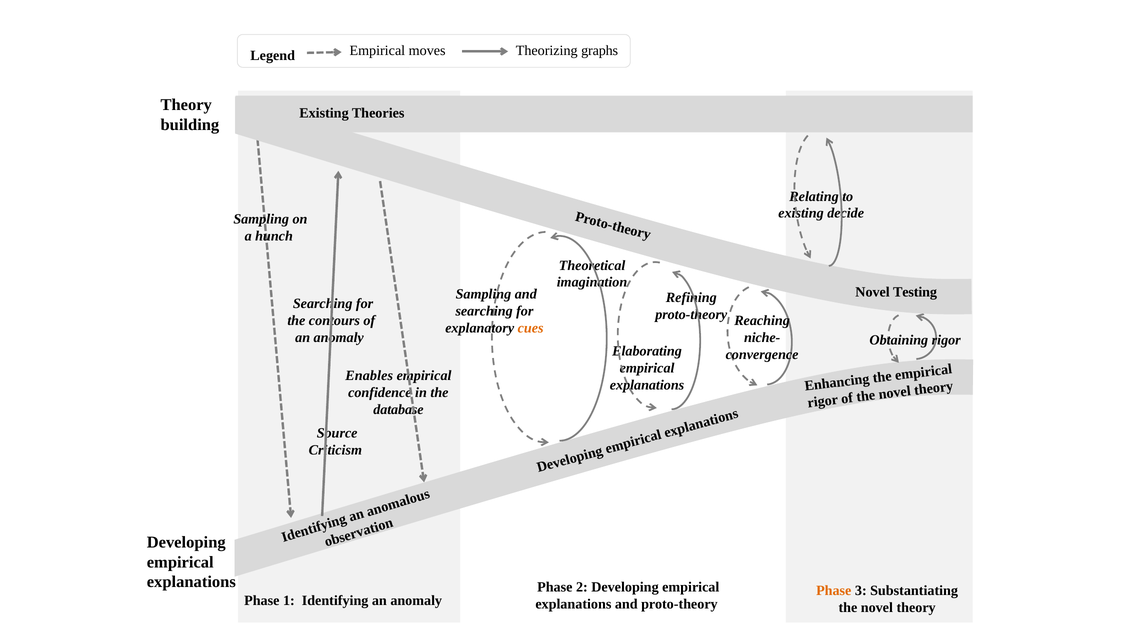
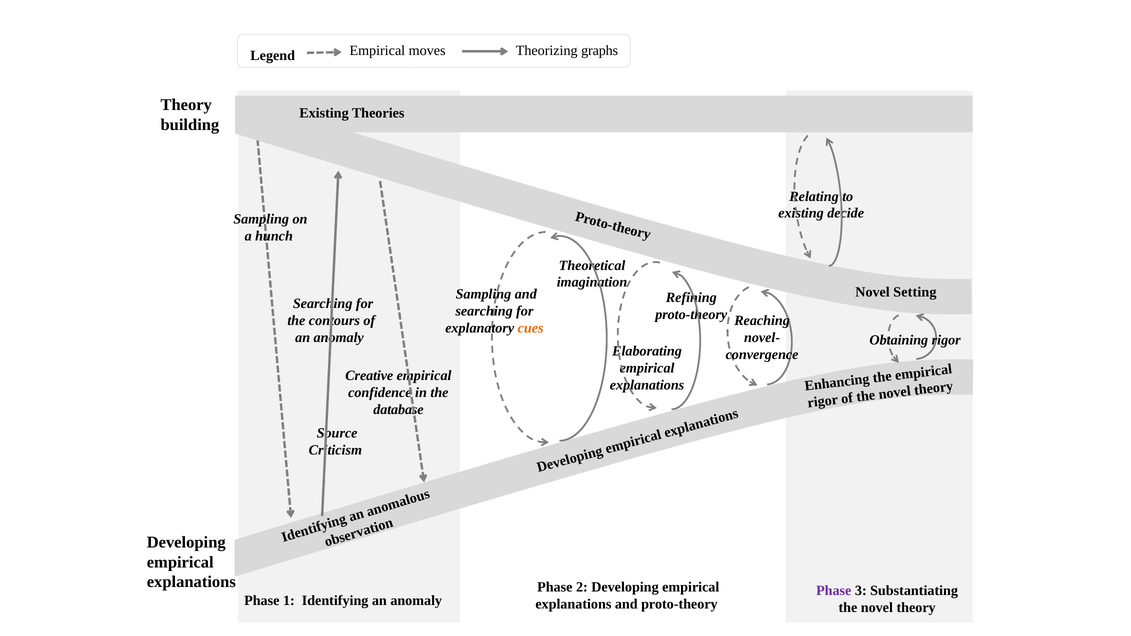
Testing: Testing -> Setting (915, 292)
niche-: niche- -> novel- (762, 338)
Enables: Enables -> Creative (369, 376)
Phase colour: orange -> purple (834, 591)
